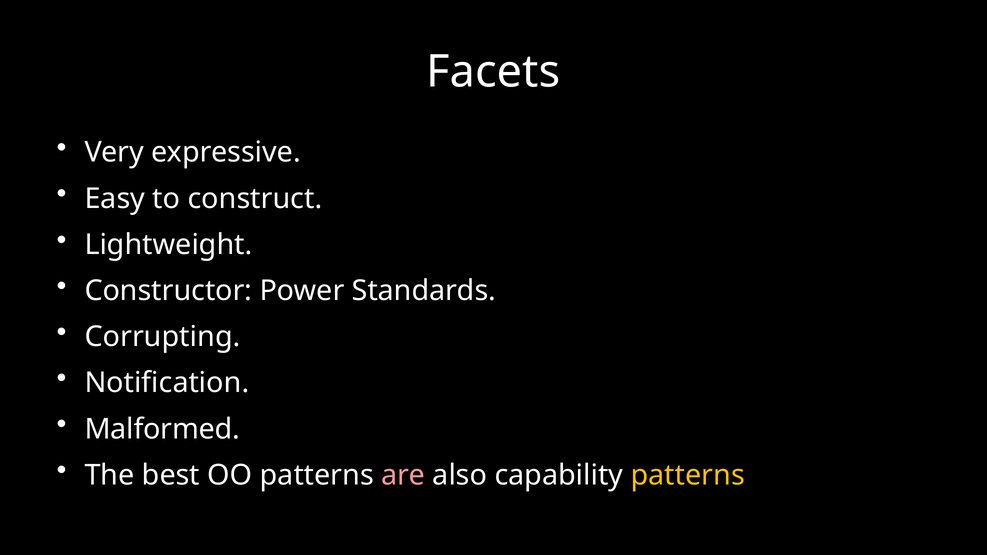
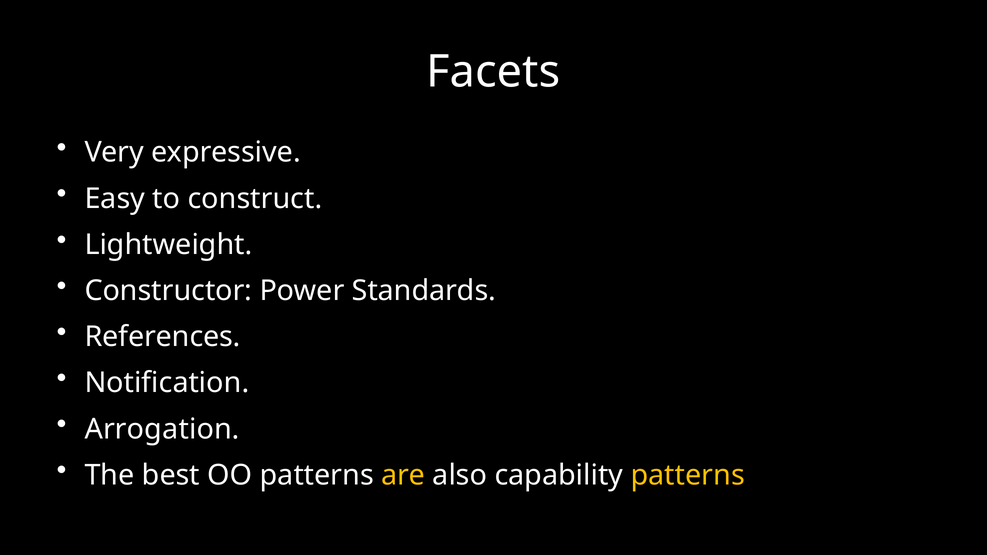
Corrupting: Corrupting -> References (163, 337)
Malformed: Malformed -> Arrogation (162, 429)
are colour: pink -> yellow (403, 475)
